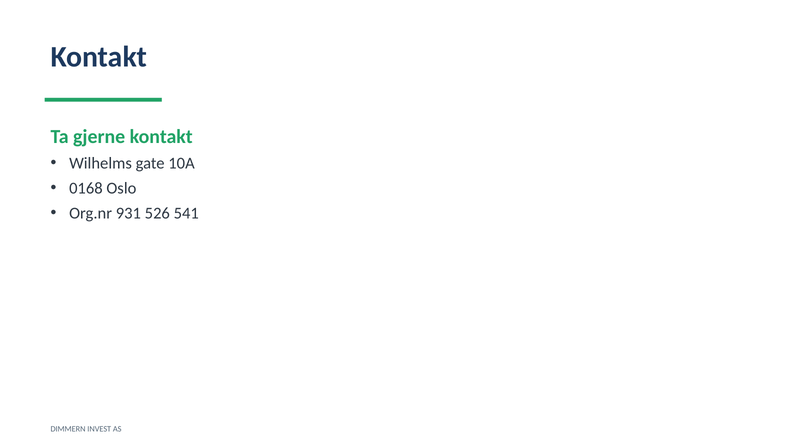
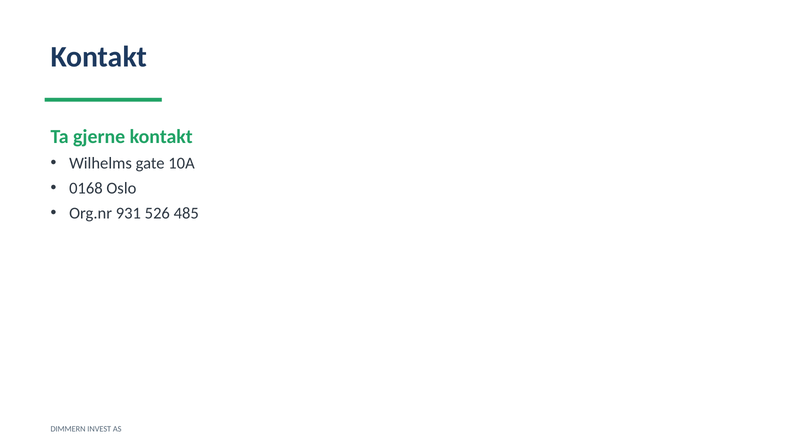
541: 541 -> 485 (186, 213)
